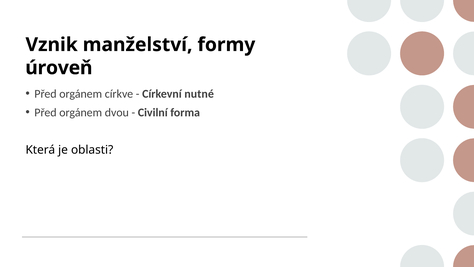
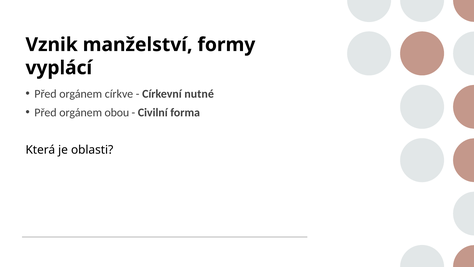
úroveň: úroveň -> vyplácí (59, 68)
dvou: dvou -> obou (117, 112)
